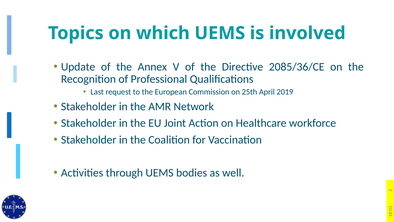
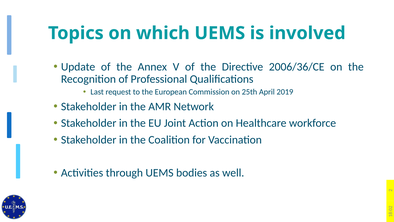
2085/36/CE: 2085/36/CE -> 2006/36/CE (297, 67)
